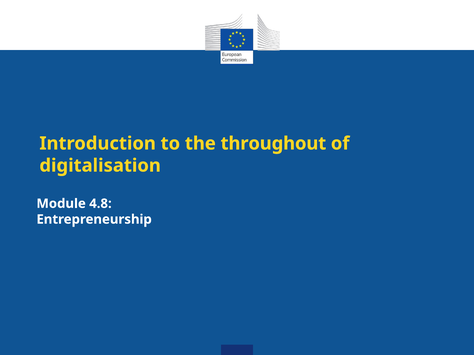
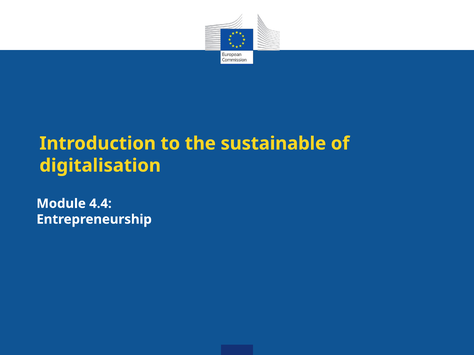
throughout: throughout -> sustainable (273, 144)
4.8: 4.8 -> 4.4 (100, 204)
